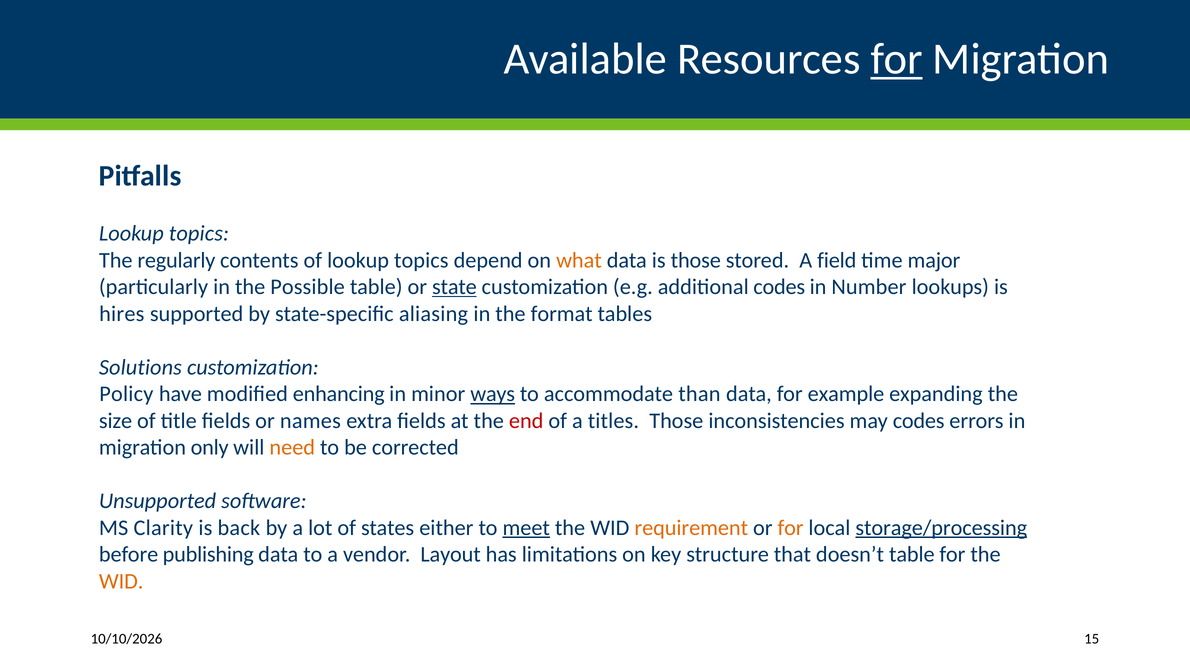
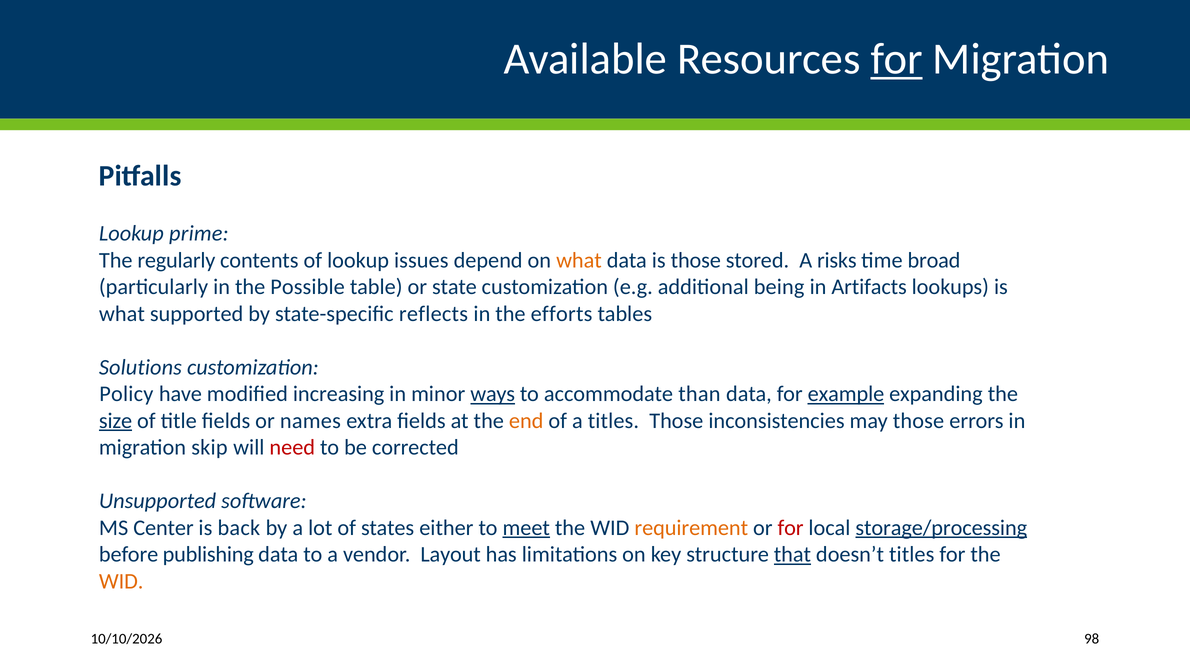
topics: topics -> prime (199, 234)
of lookup topics: topics -> issues (421, 260)
field: field -> risks (837, 260)
major: major -> broad (934, 260)
state underline: present -> none (454, 287)
additional codes: codes -> being (779, 287)
Number: Number -> Artifacts (869, 287)
hires: hires -> what (122, 314)
aliasing: aliasing -> reflects (433, 314)
format: format -> efforts (562, 314)
enhancing: enhancing -> increasing (339, 394)
example underline: none -> present (846, 394)
size underline: none -> present (116, 421)
end colour: red -> orange (526, 421)
may codes: codes -> those (918, 421)
only: only -> skip (209, 448)
need colour: orange -> red (292, 448)
Clarity: Clarity -> Center (163, 528)
for colour: orange -> red (791, 528)
that underline: none -> present (792, 555)
doesn’t table: table -> titles (912, 555)
15: 15 -> 98 (1092, 639)
